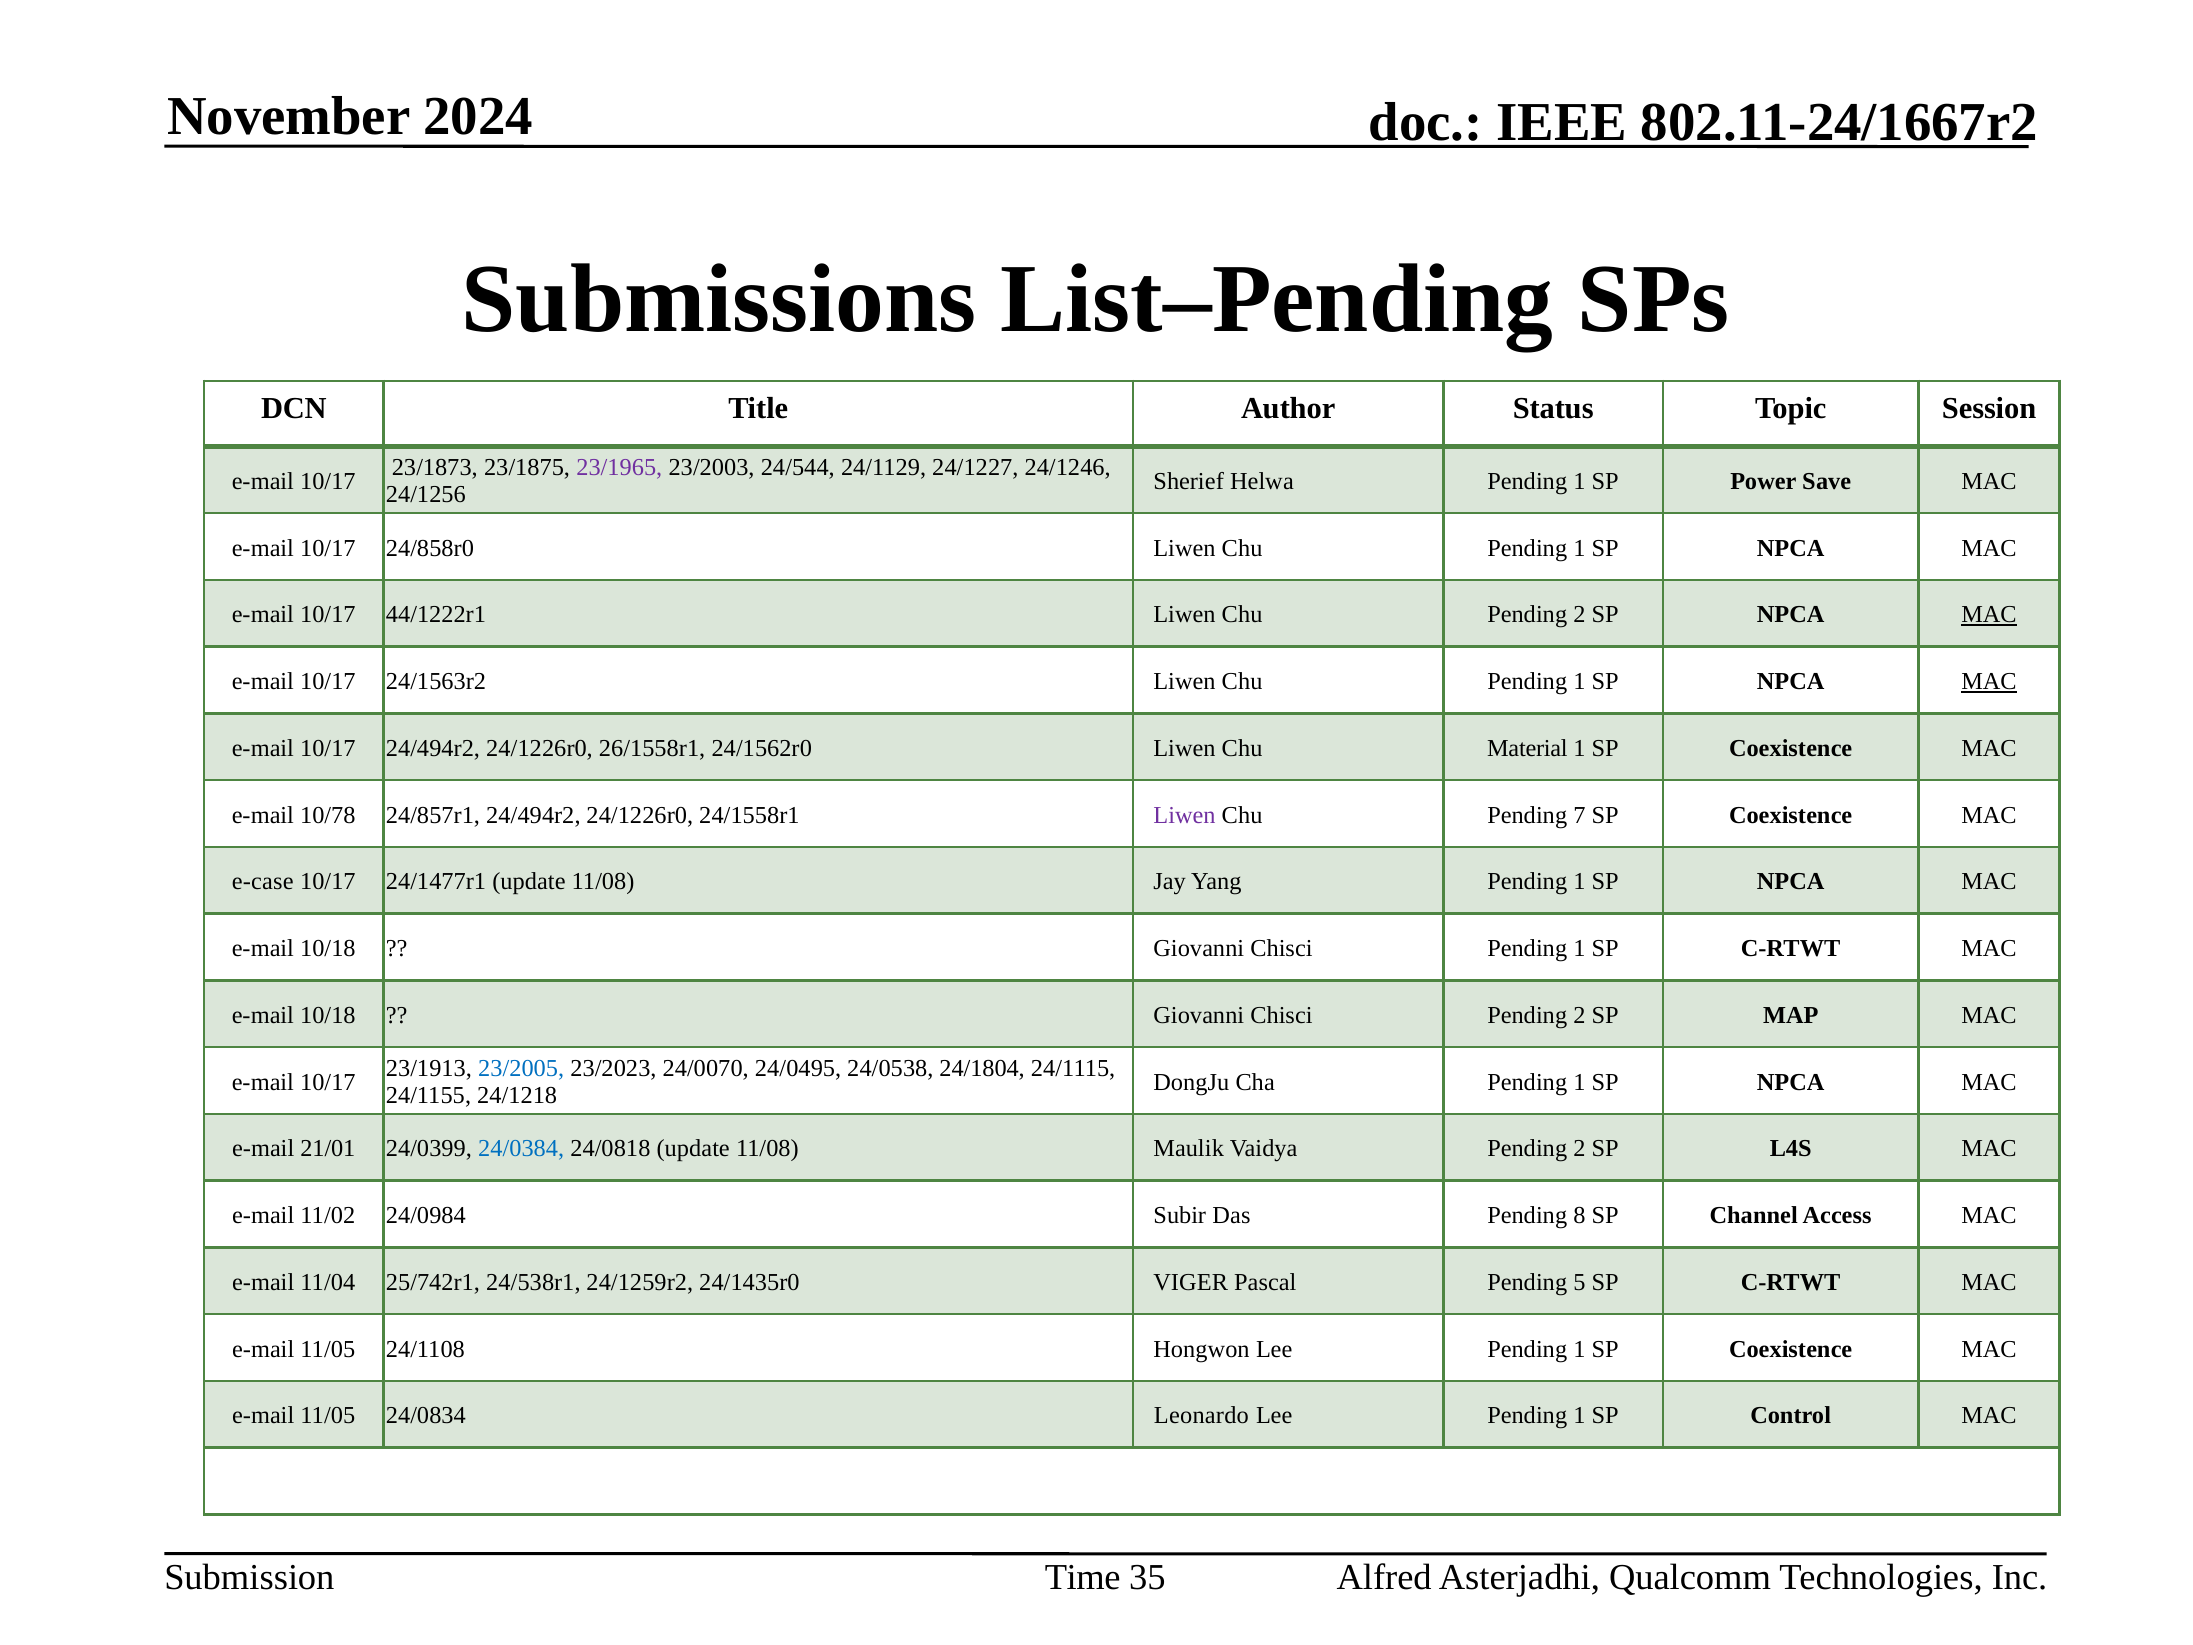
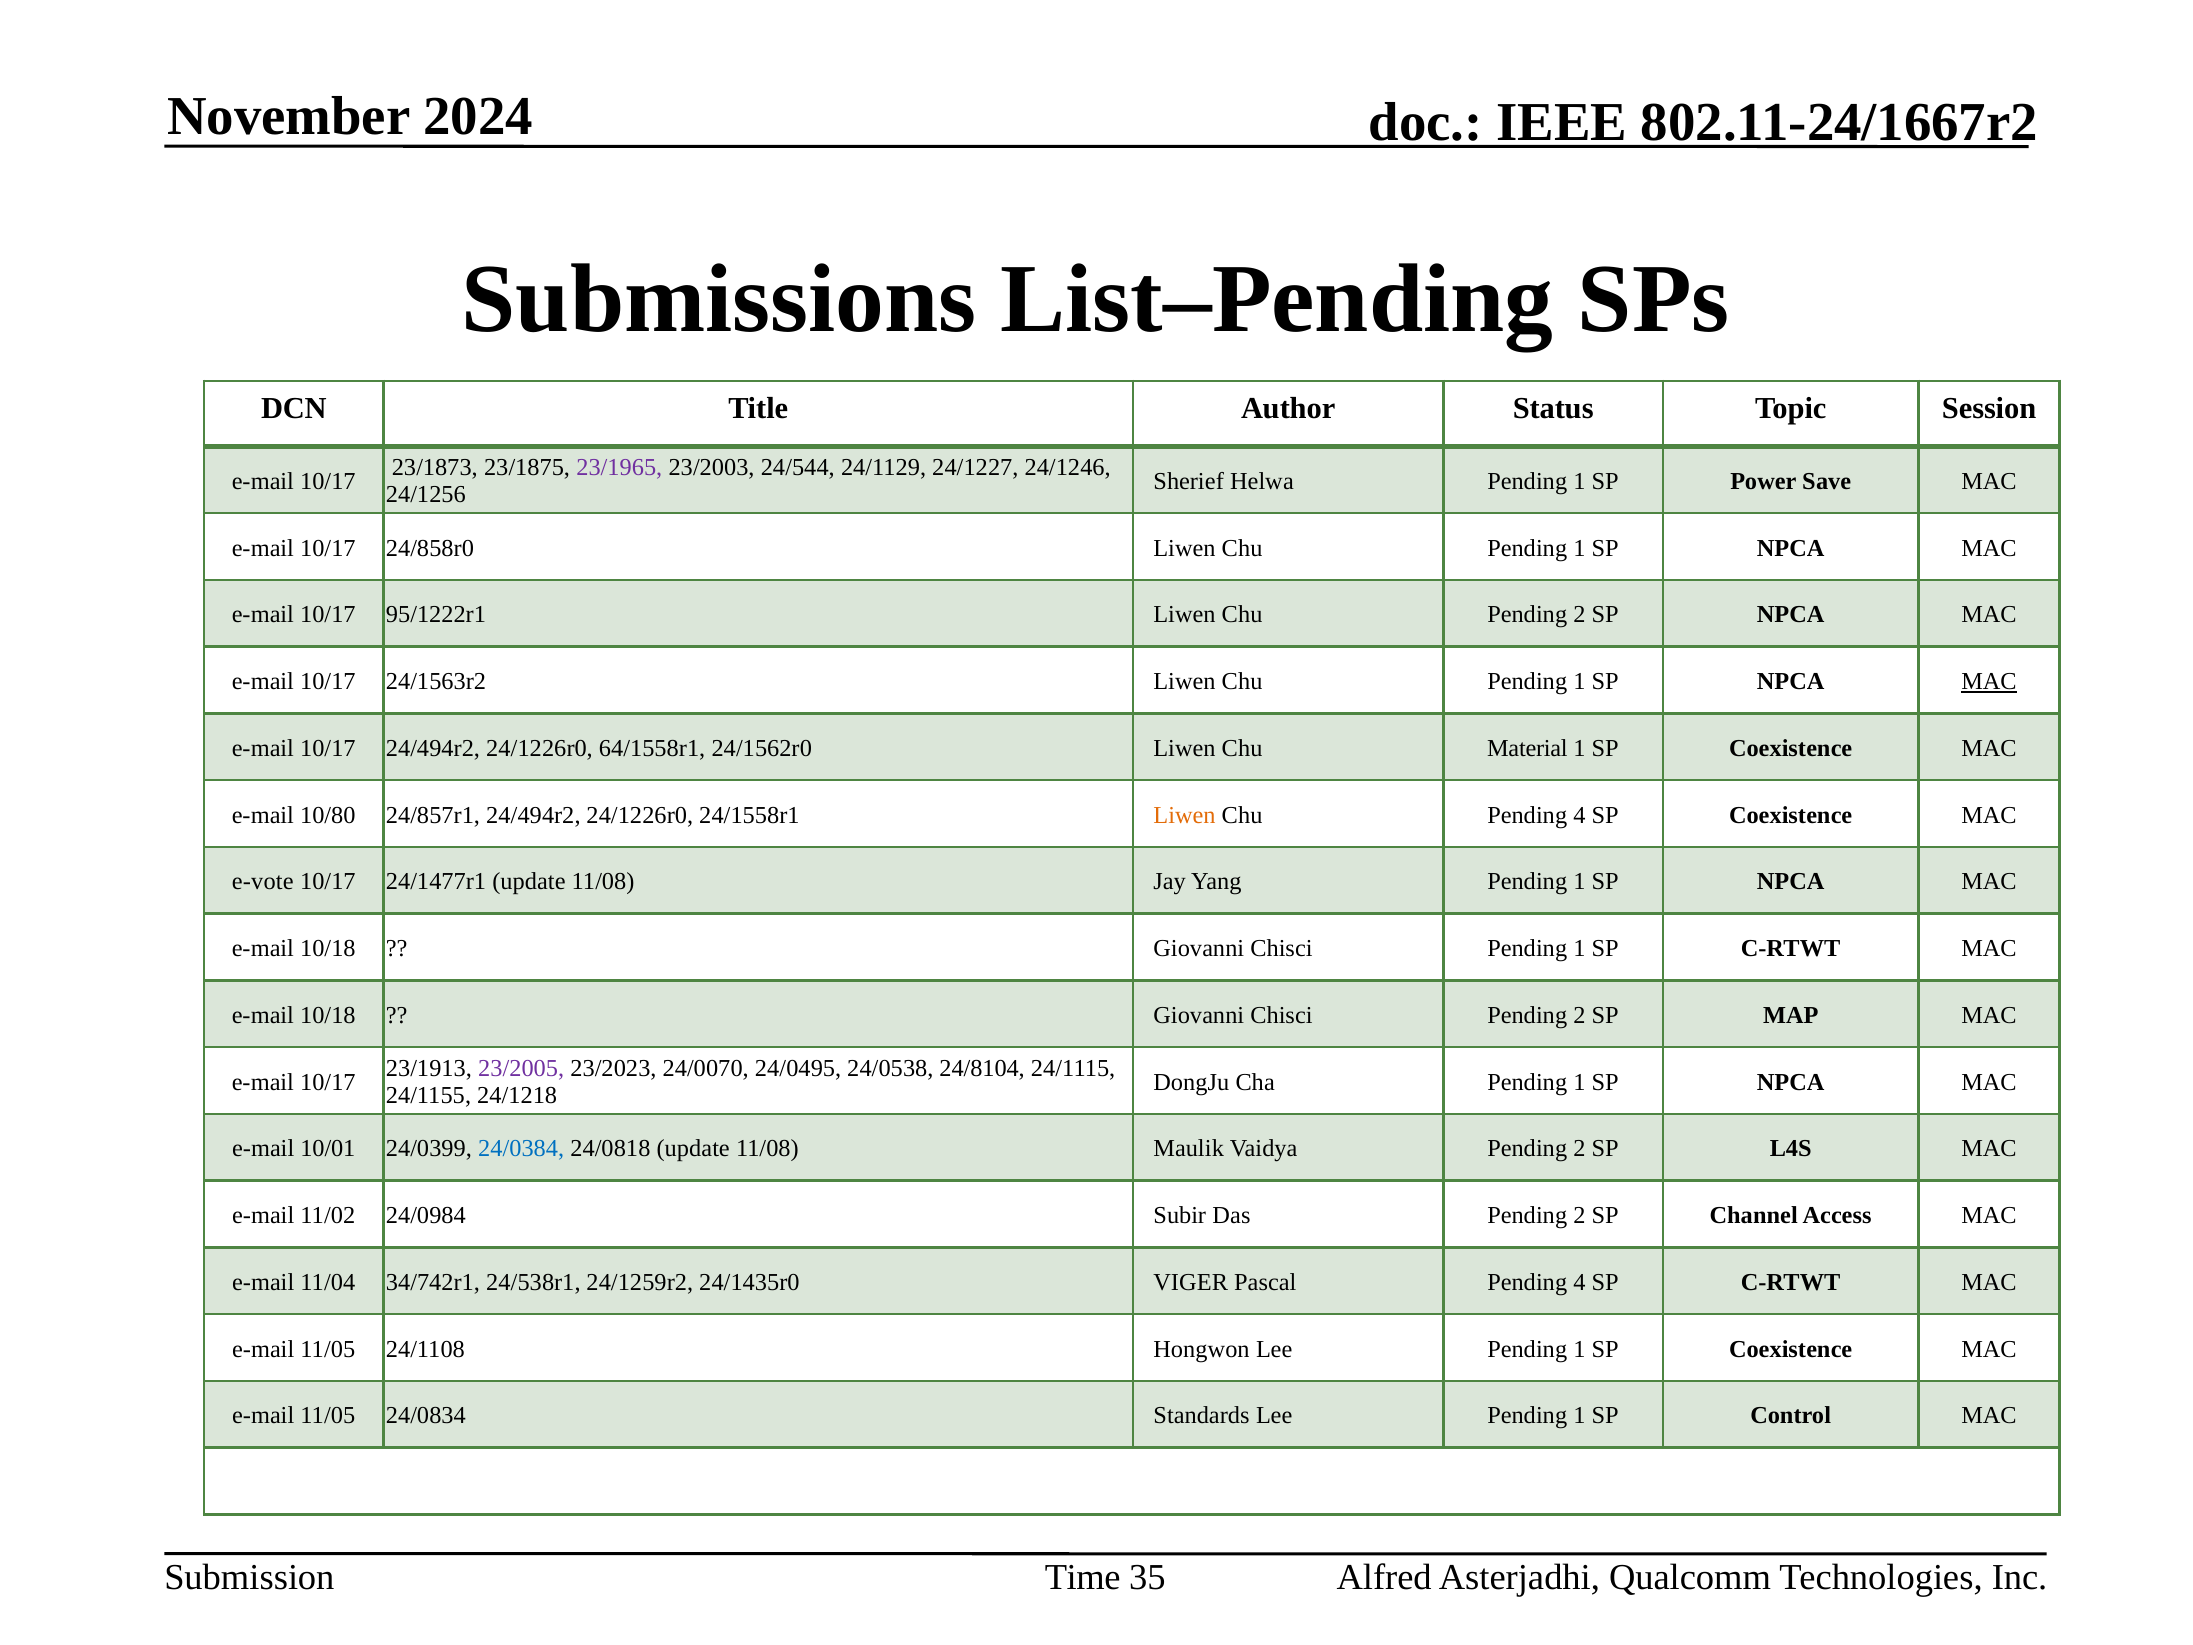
44/1222r1: 44/1222r1 -> 95/1222r1 (436, 615)
MAC underline: present -> none (1989, 615)
26/1558r1: 26/1558r1 -> 64/1558r1 (652, 748)
10/78: 10/78 -> 10/80 (328, 815)
Liwen colour: purple -> orange (1185, 815)
Chu Pending 7: 7 -> 4 (1579, 815)
e-case: e-case -> e-vote (263, 882)
23/2005 colour: blue -> purple (521, 1068)
24/1804: 24/1804 -> 24/8104 (982, 1068)
21/01: 21/01 -> 10/01 (328, 1149)
Das Pending 8: 8 -> 2 (1579, 1215)
25/742r1: 25/742r1 -> 34/742r1 (433, 1282)
Pascal Pending 5: 5 -> 4 (1579, 1282)
Leonardo: Leonardo -> Standards (1202, 1416)
